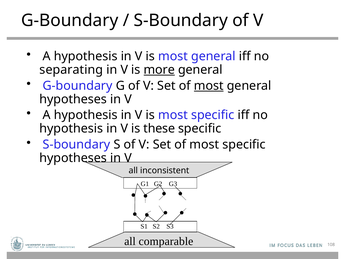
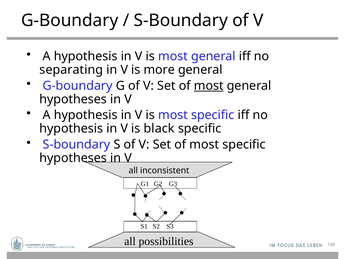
more underline: present -> none (159, 70)
these: these -> black (159, 128)
comparable: comparable -> possibilities (166, 241)
